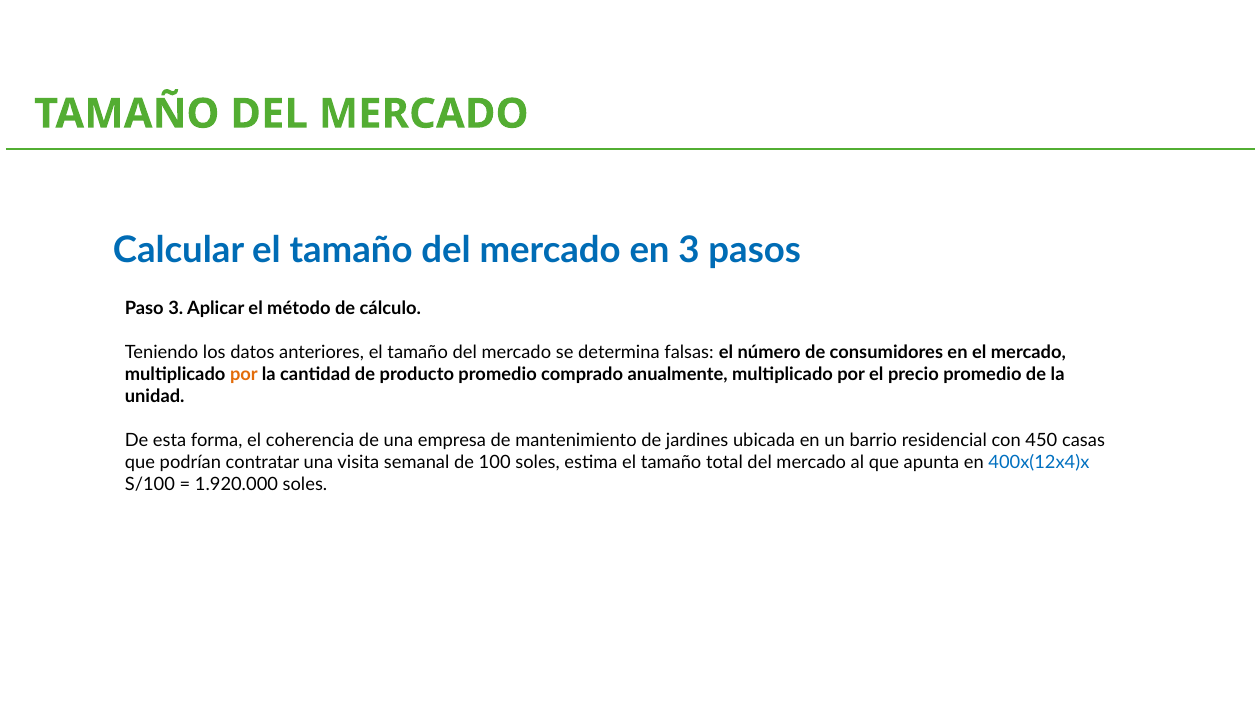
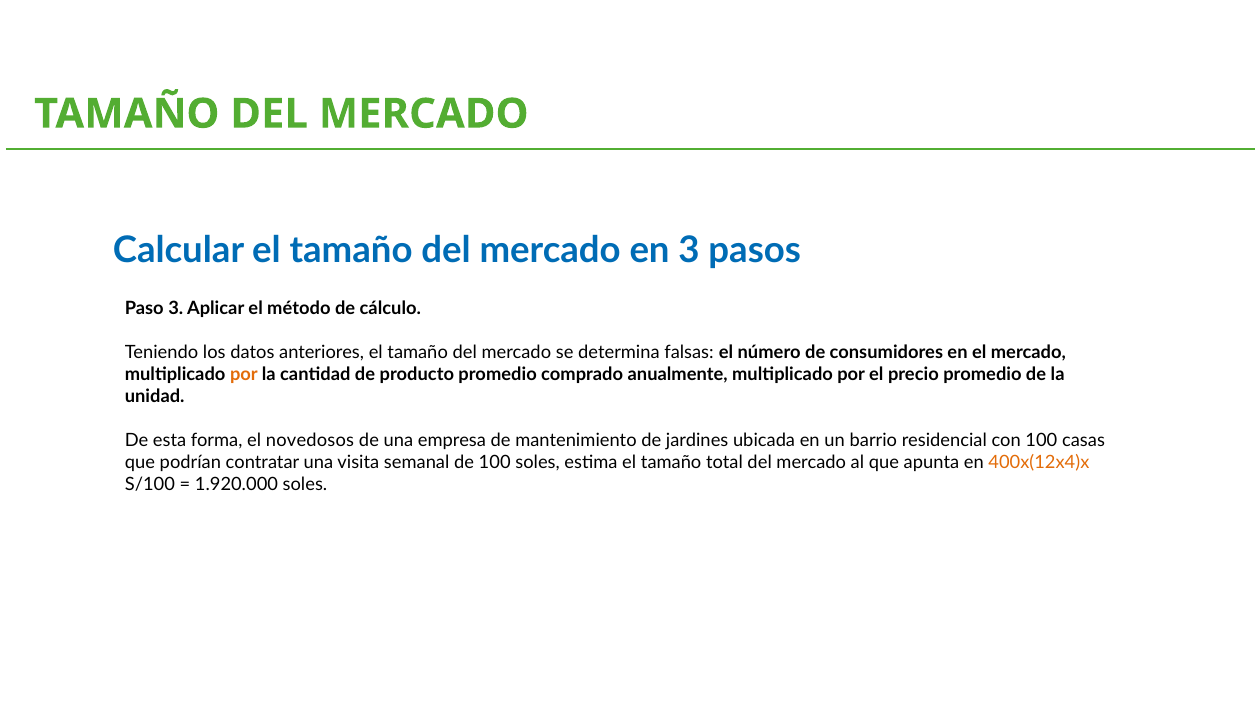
coherencia: coherencia -> novedosos (310, 440)
con 450: 450 -> 100 (1041, 440)
400x(12x4)x colour: blue -> orange (1039, 462)
